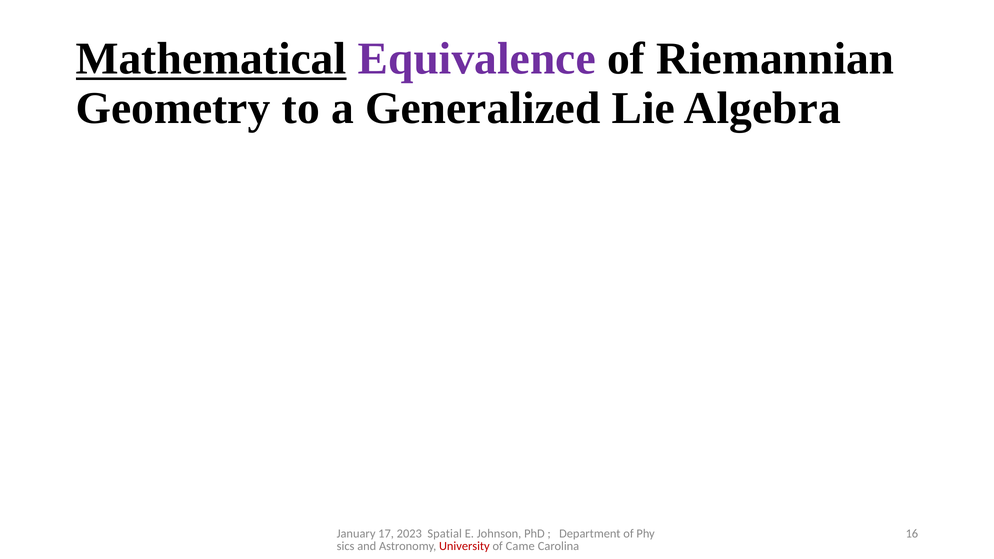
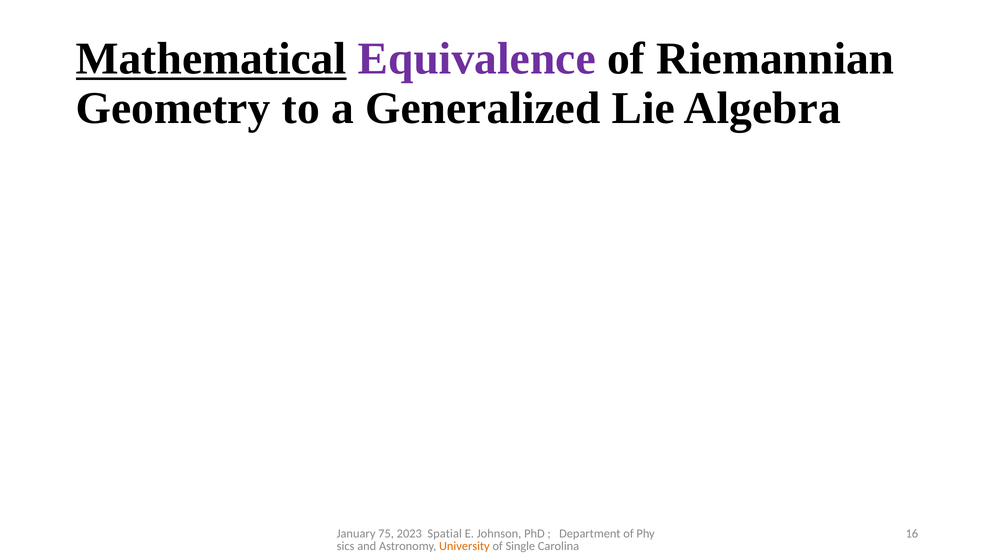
17: 17 -> 75 (386, 534)
University colour: red -> orange (464, 546)
Came: Came -> Single (520, 546)
